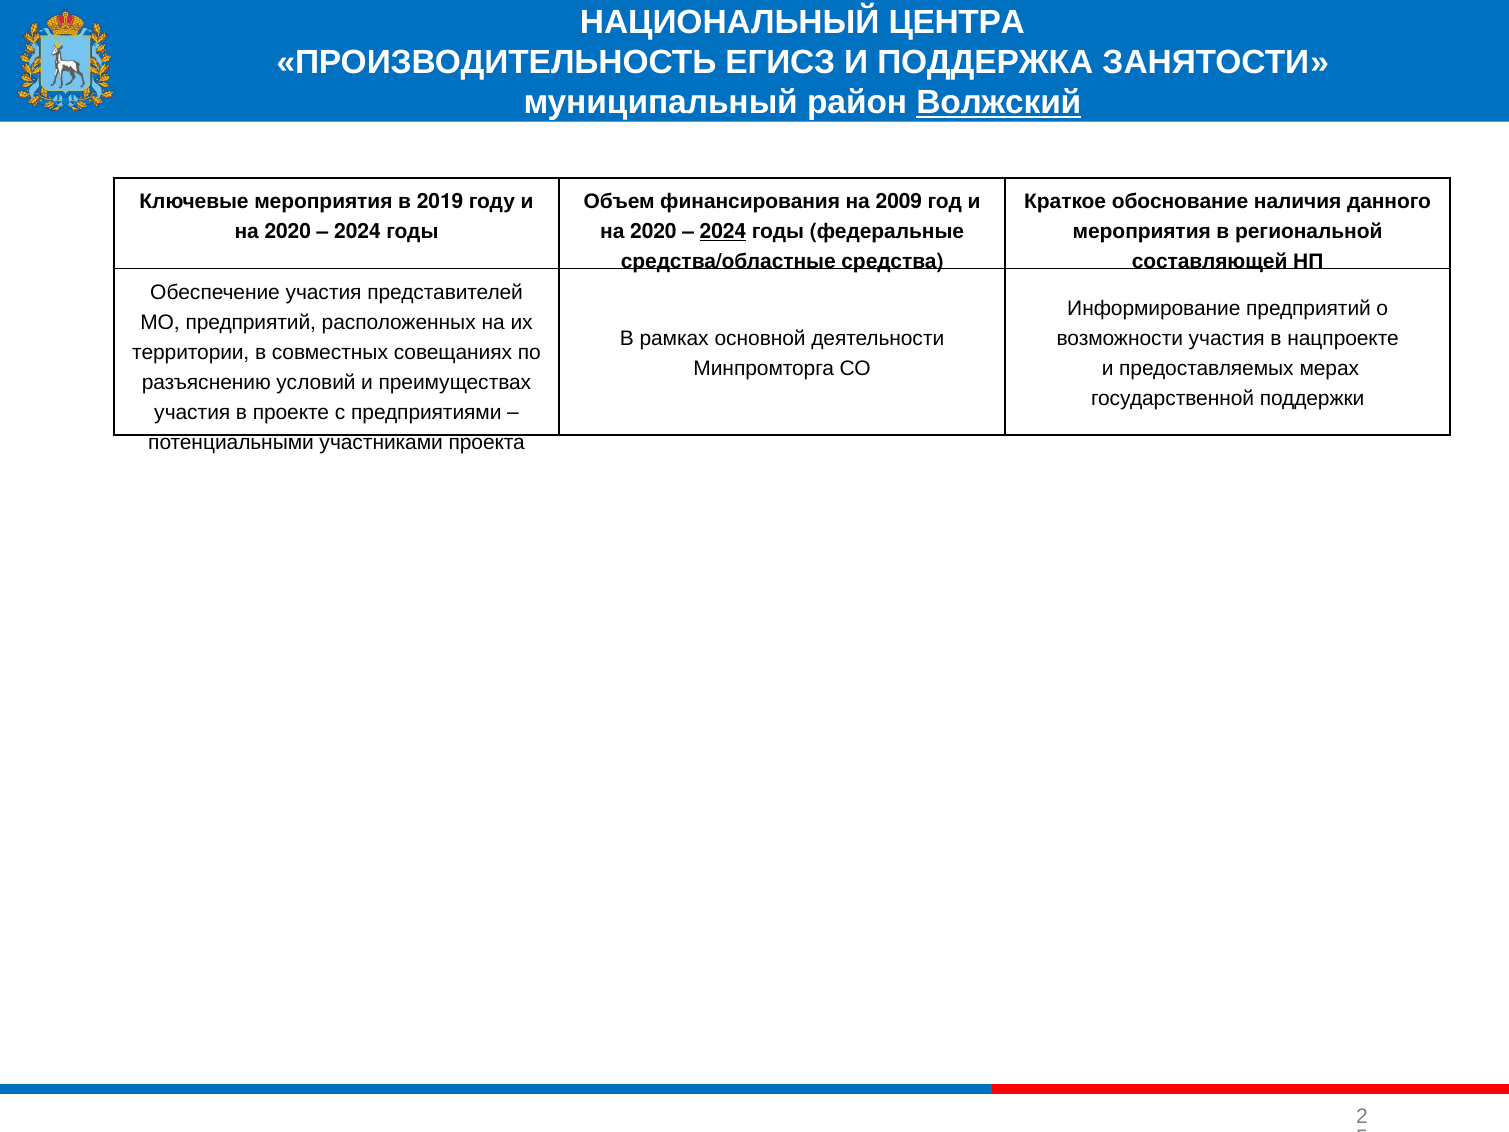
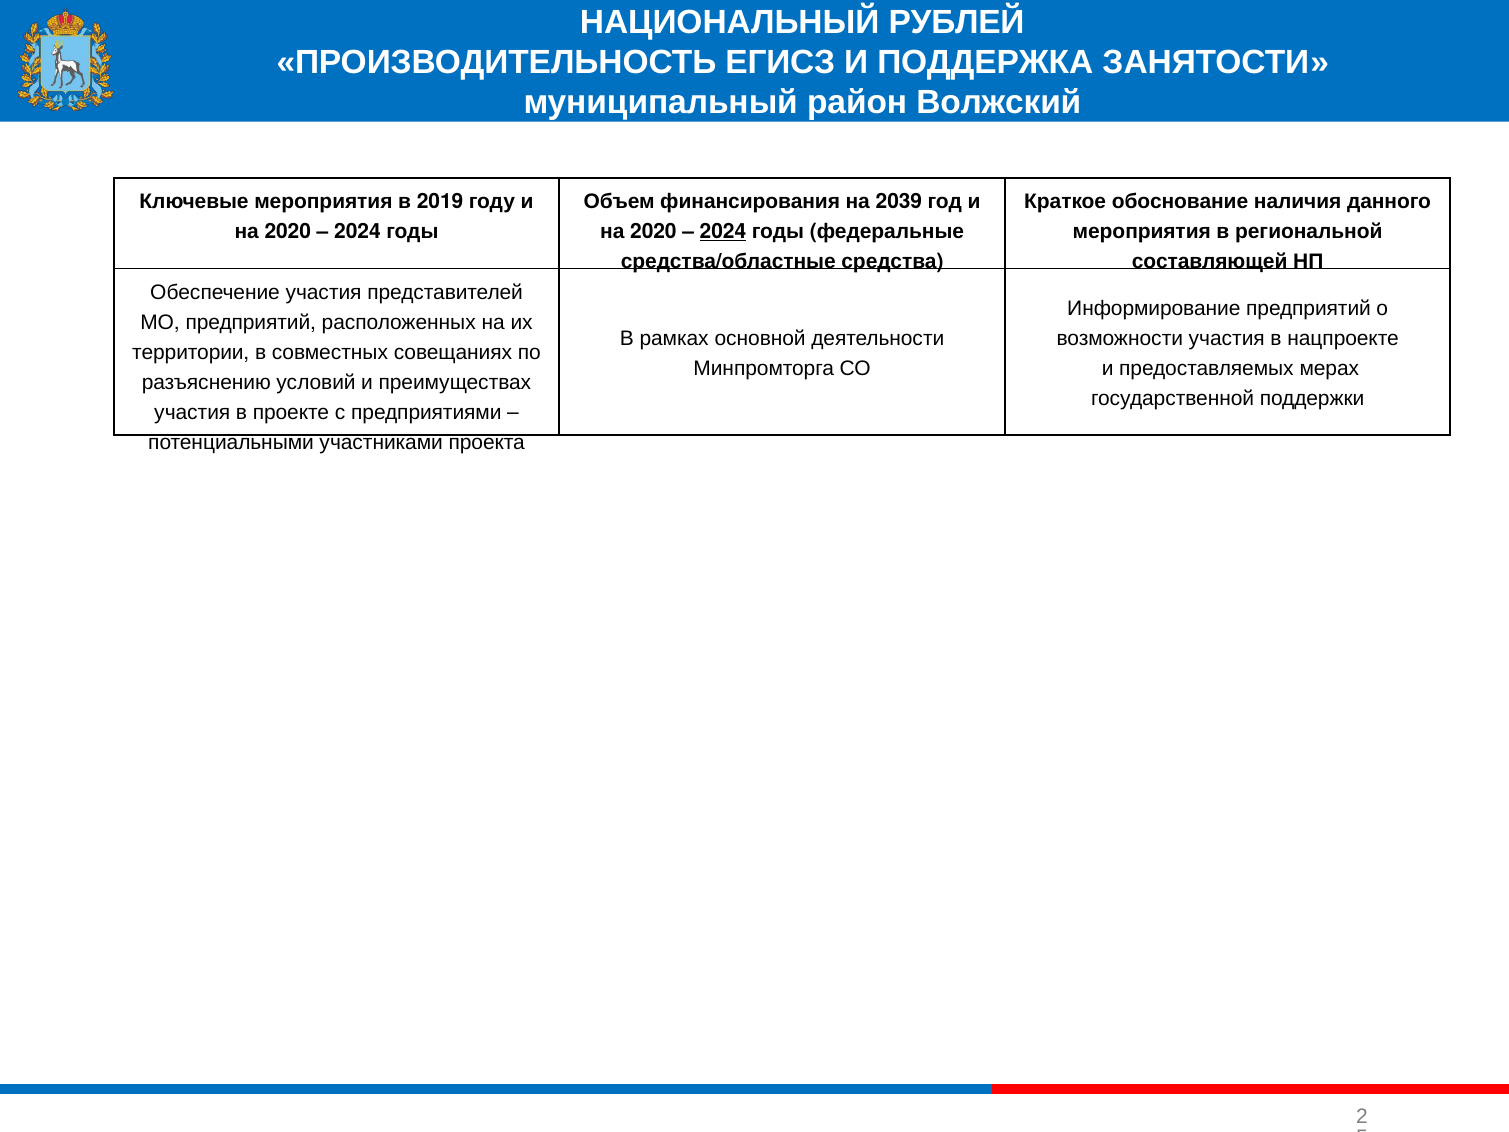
ЦЕНТРА: ЦЕНТРА -> РУБЛЕЙ (957, 22)
Волжский underline: present -> none (999, 103)
2009: 2009 -> 2039 (899, 202)
